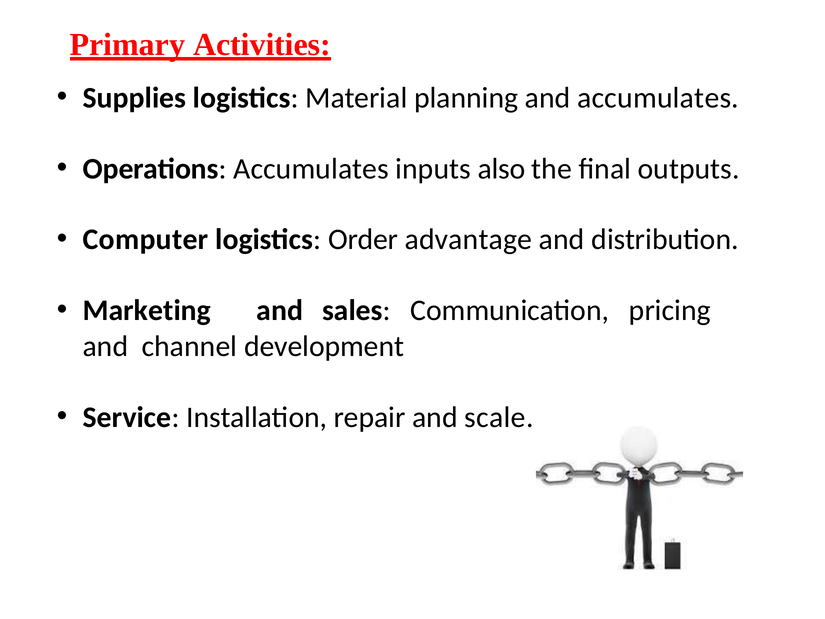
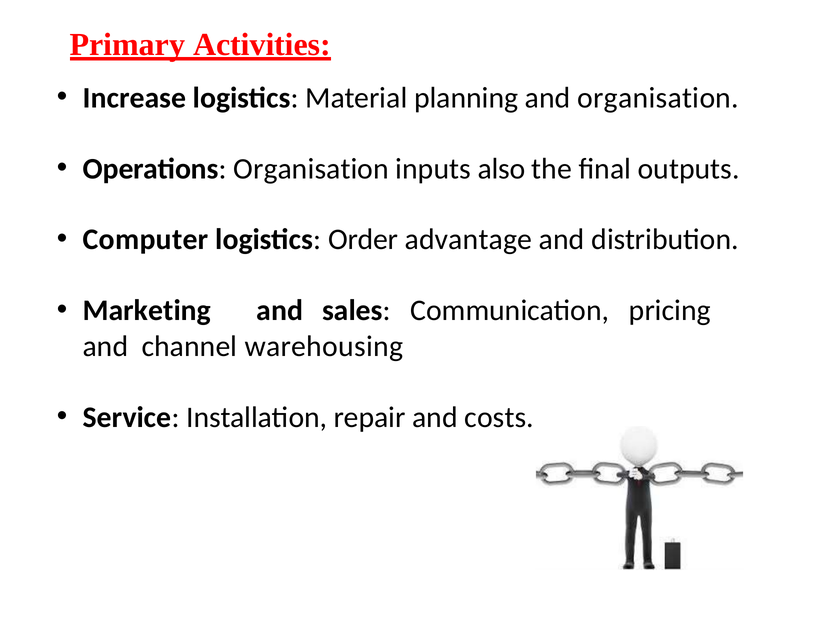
Supplies: Supplies -> Increase (134, 98)
and accumulates: accumulates -> organisation (658, 98)
Operations Accumulates: Accumulates -> Organisation (311, 169)
development: development -> warehousing (324, 346)
scale: scale -> costs (499, 417)
